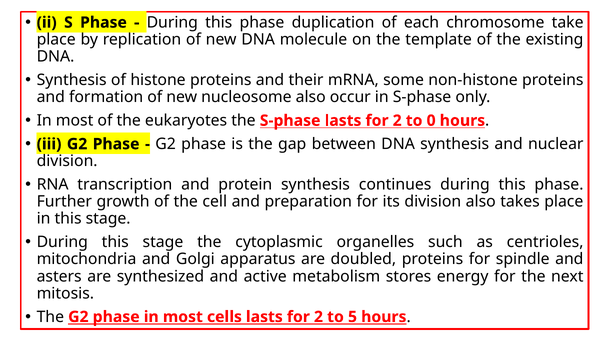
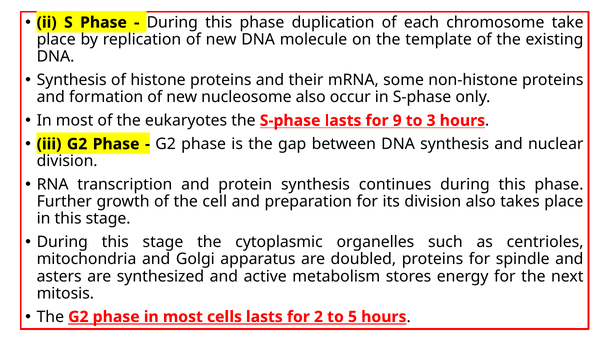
S-phase lasts for 2: 2 -> 9 (397, 120)
0: 0 -> 3 (431, 120)
